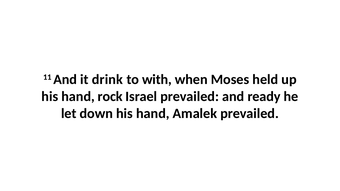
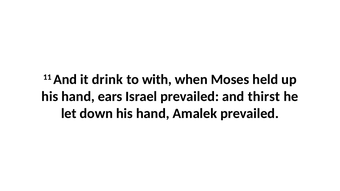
rock: rock -> ears (110, 97)
ready: ready -> thirst (264, 97)
